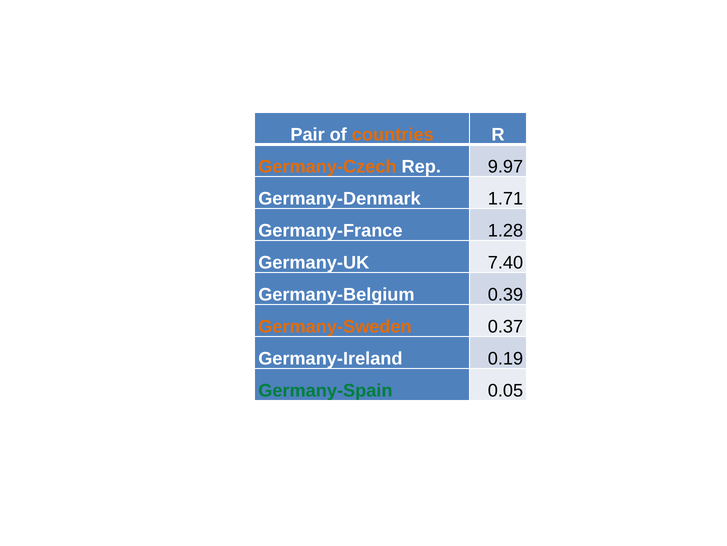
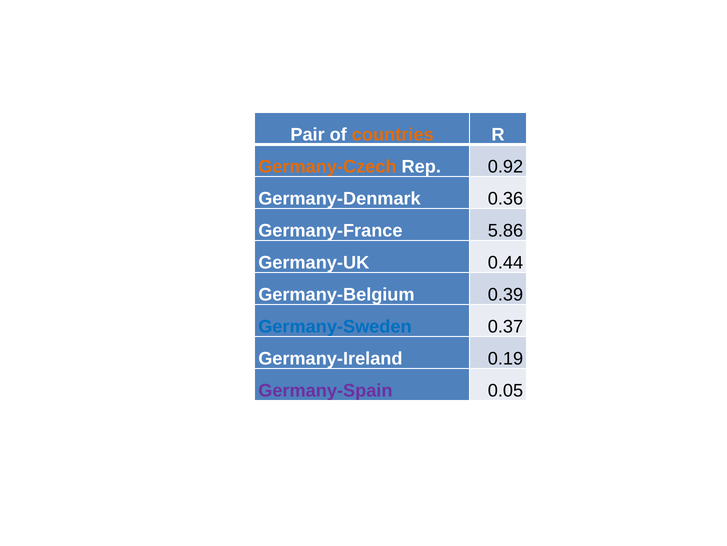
9.97: 9.97 -> 0.92 (506, 166)
1.71: 1.71 -> 0.36 (506, 198)
1.28: 1.28 -> 5.86 (506, 230)
7.40: 7.40 -> 0.44 (506, 262)
Germany-Sweden colour: orange -> blue (335, 326)
Germany-Spain colour: green -> purple (325, 390)
